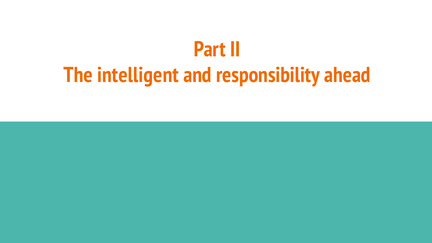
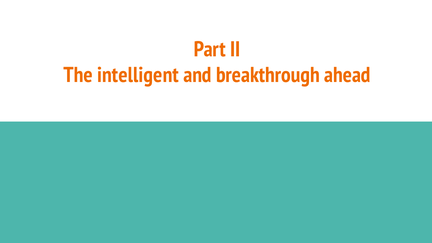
responsibility: responsibility -> breakthrough (268, 75)
